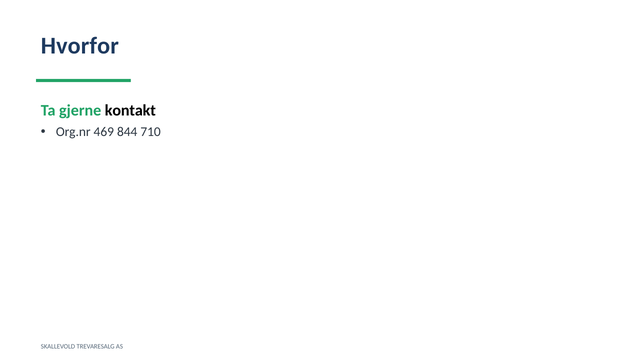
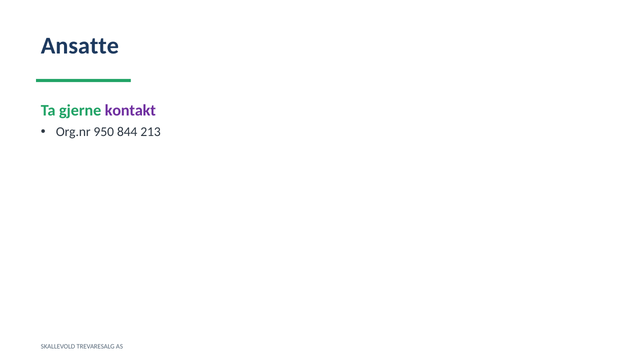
Hvorfor: Hvorfor -> Ansatte (80, 46)
kontakt colour: black -> purple (130, 111)
469: 469 -> 950 (104, 132)
710: 710 -> 213 (151, 132)
